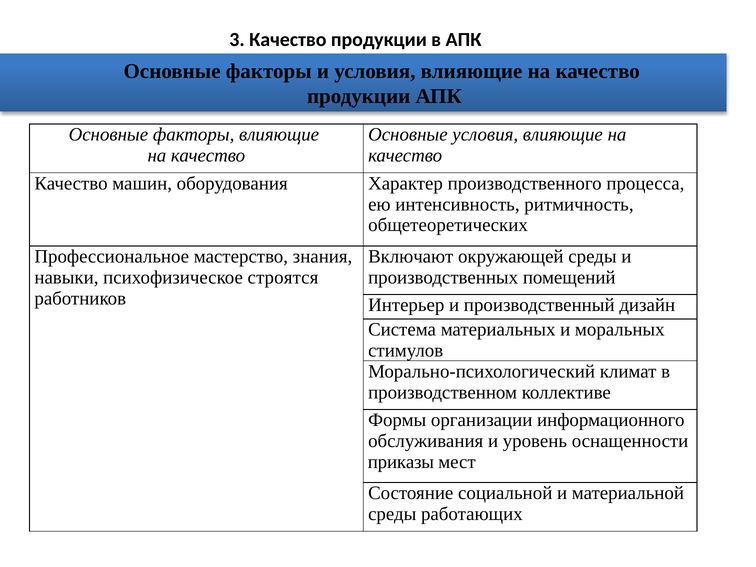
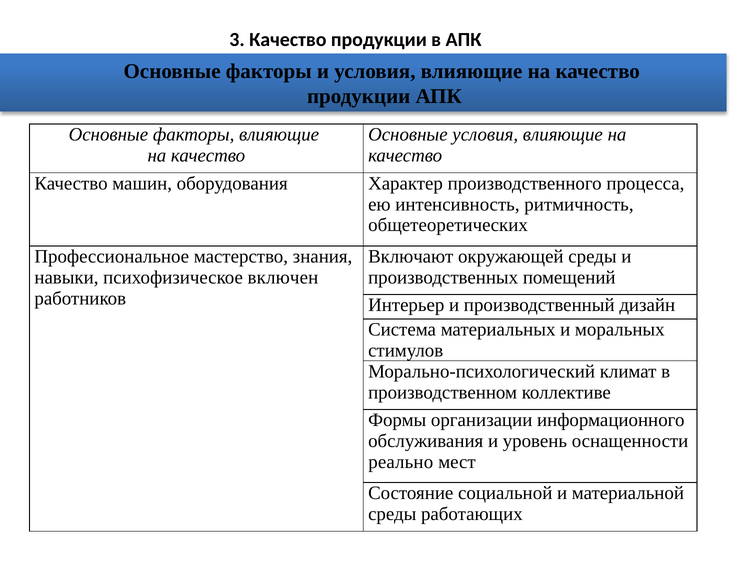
строятся: строятся -> включен (283, 277)
приказы: приказы -> реально (401, 462)
